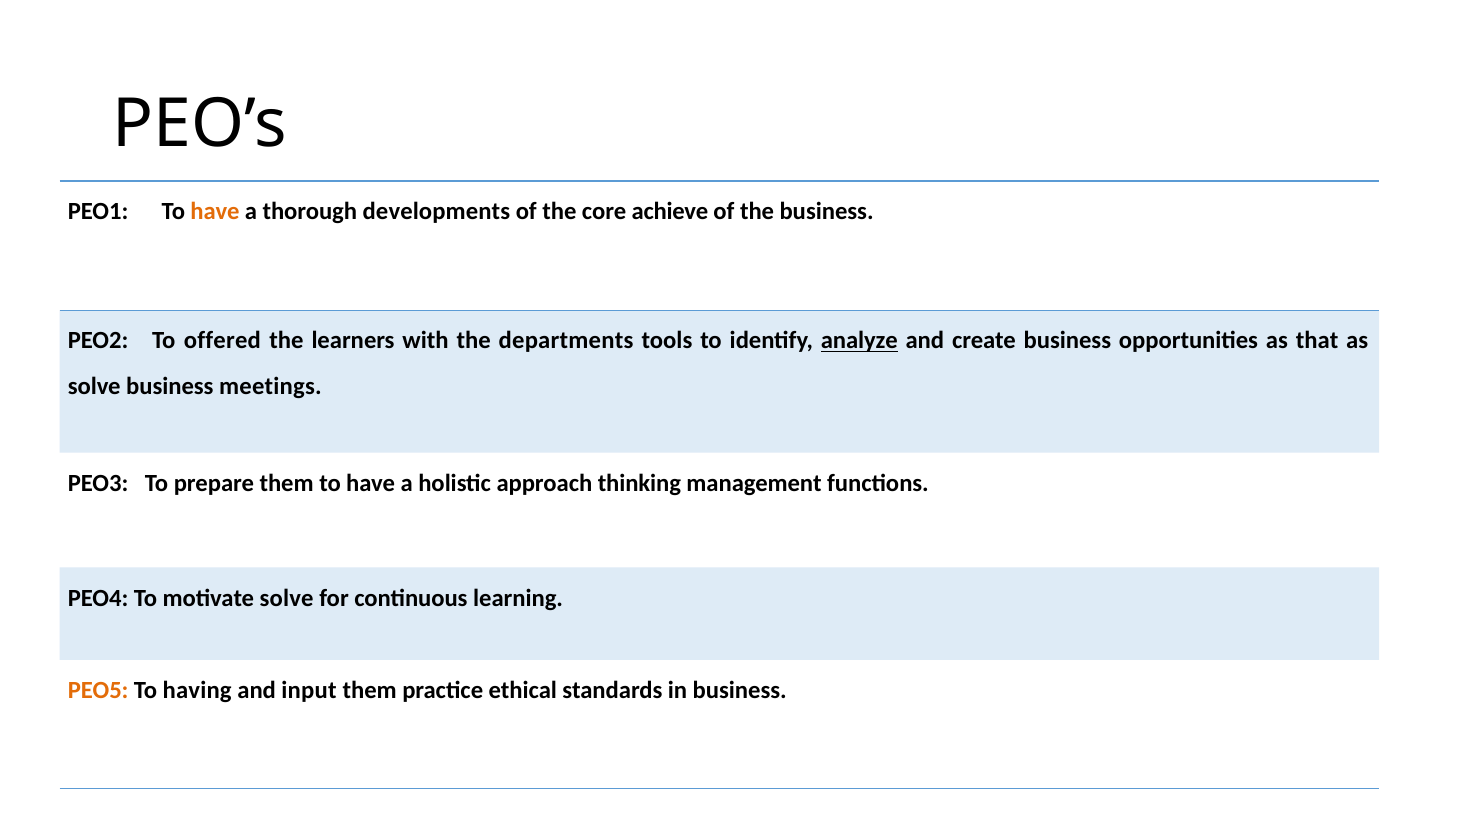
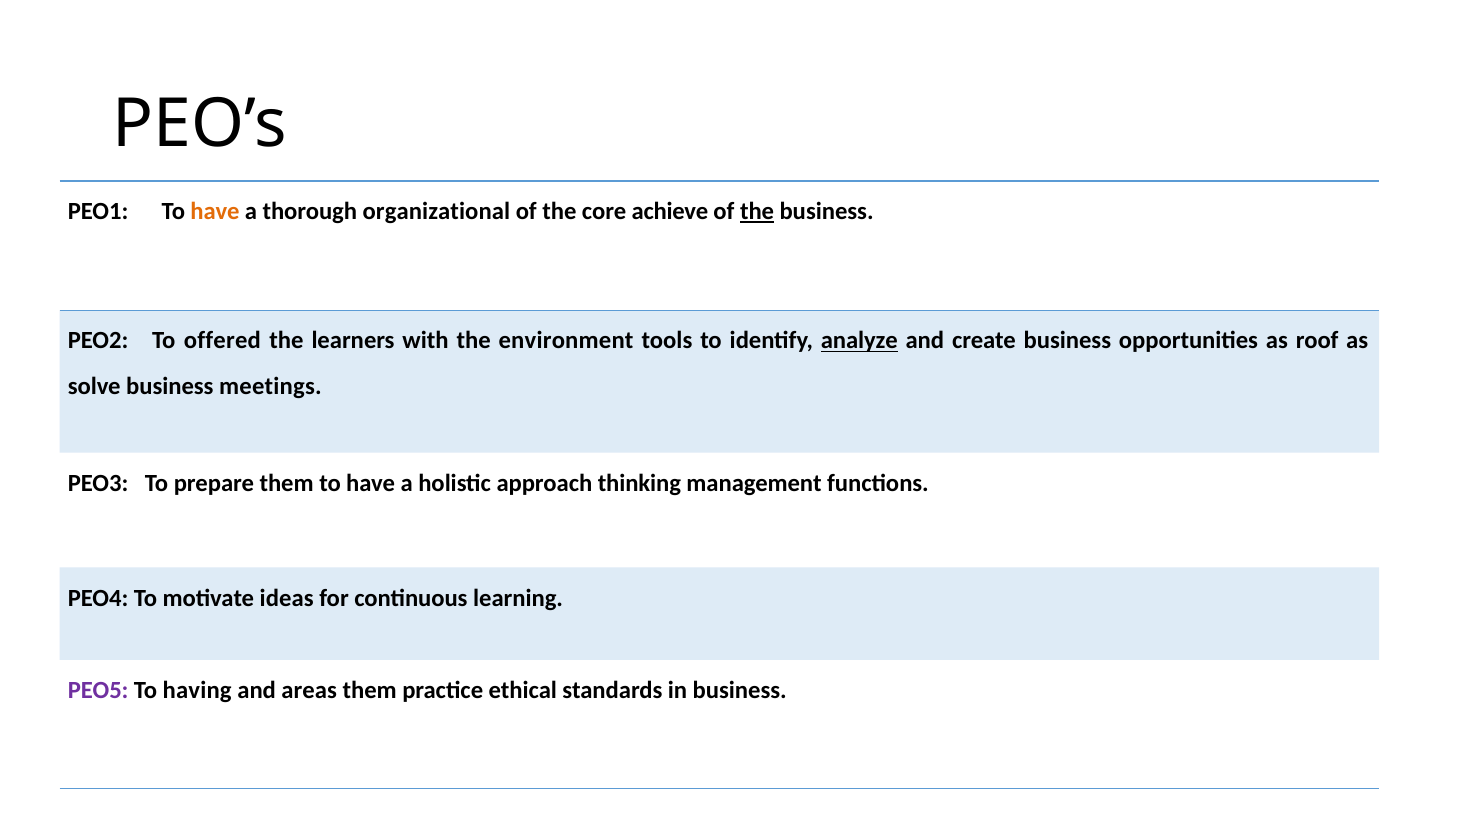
developments: developments -> organizational (436, 211)
the underline: none -> present (757, 211)
departments: departments -> environment (566, 341)
that: that -> roof (1317, 341)
motivate solve: solve -> ideas (287, 598)
PEO5 colour: orange -> purple (98, 690)
input: input -> areas (309, 690)
